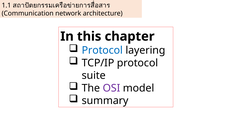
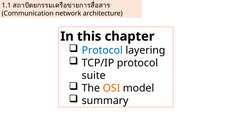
OSI colour: purple -> orange (111, 88)
